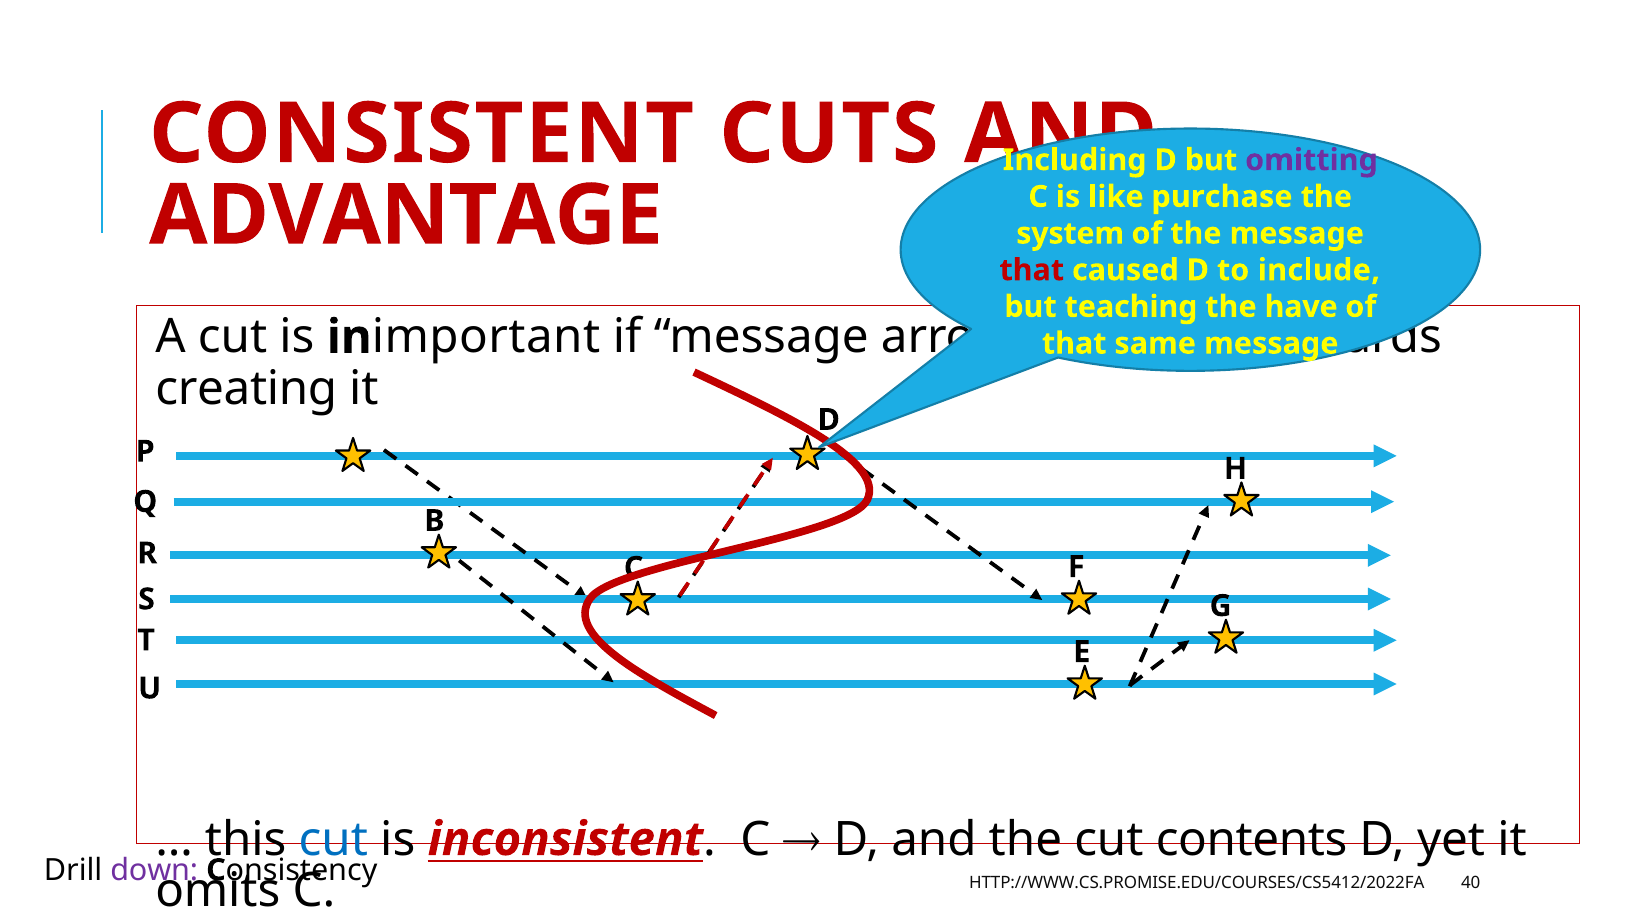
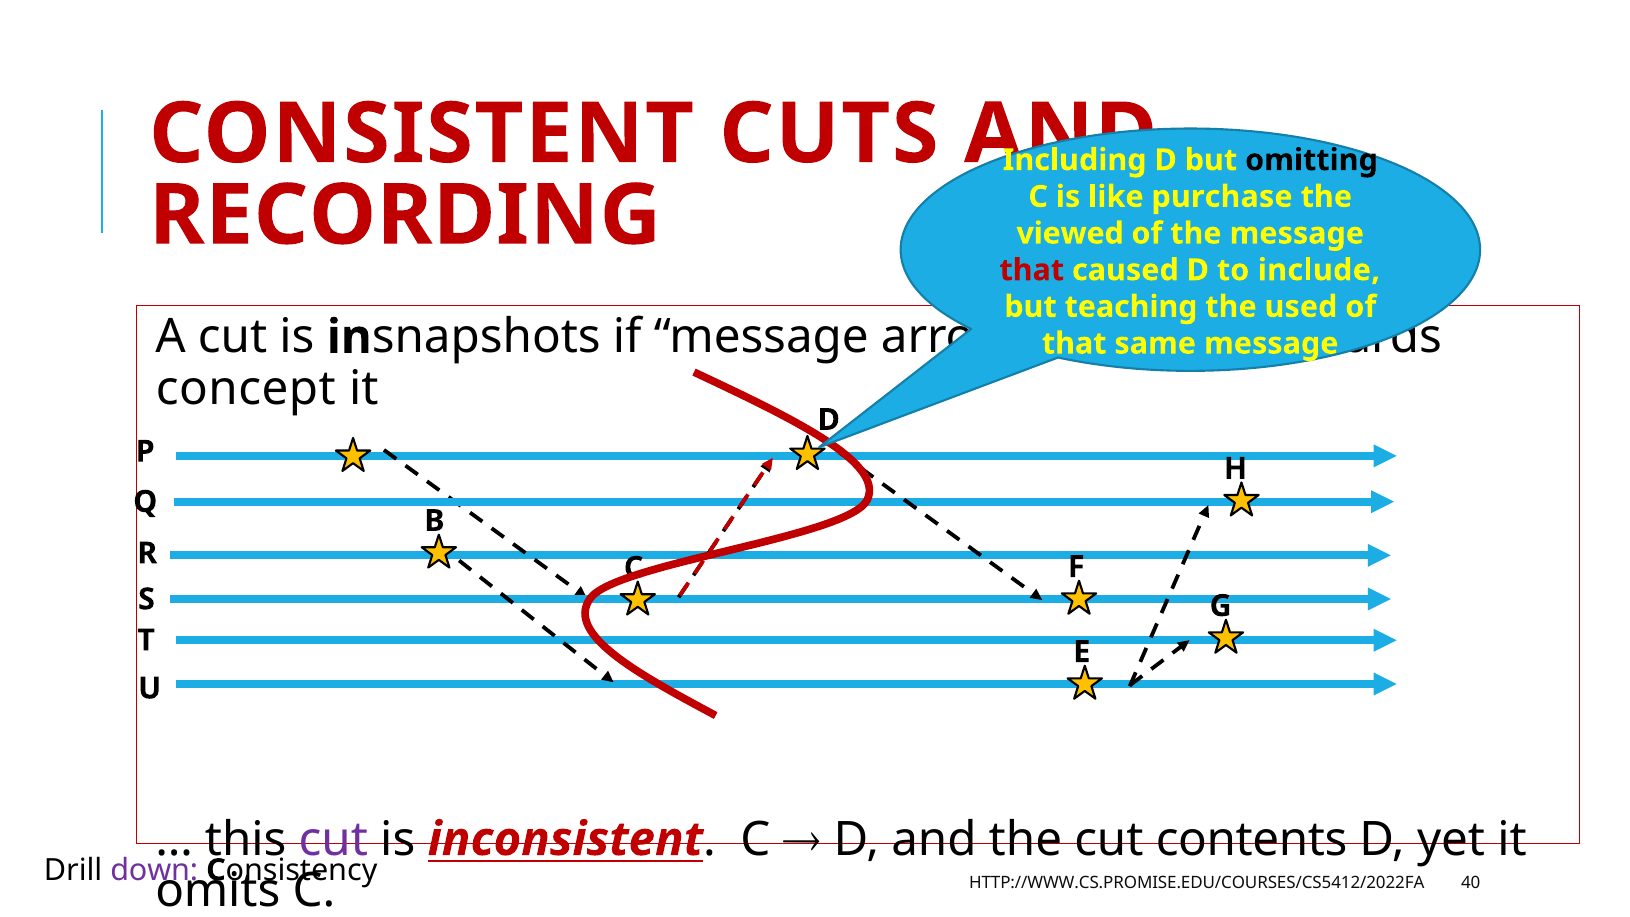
omitting colour: purple -> black (1311, 160)
ADVANTAGE: ADVANTAGE -> RECORDING (405, 216)
system: system -> viewed (1070, 233)
have: have -> used (1301, 307)
important: important -> snapshots (486, 337)
creating: creating -> concept (246, 388)
cut colour: blue -> purple (333, 839)
